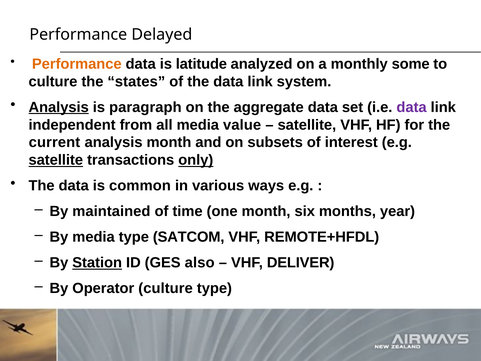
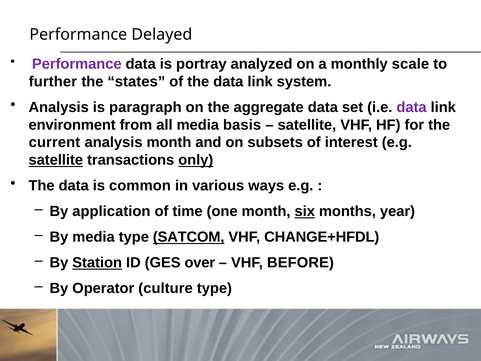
Performance colour: orange -> purple (77, 64)
latitude: latitude -> portray (201, 64)
some: some -> scale (410, 64)
culture: culture -> further (53, 81)
Analysis underline: present -> none (59, 107)
independent: independent -> environment (72, 125)
value: value -> basis (242, 125)
maintained: maintained -> application (111, 211)
six underline: none -> present (305, 211)
SATCOM underline: none -> present (189, 237)
REMOTE+HFDL: REMOTE+HFDL -> CHANGE+HFDL (322, 237)
also: also -> over (200, 263)
DELIVER: DELIVER -> BEFORE (300, 263)
